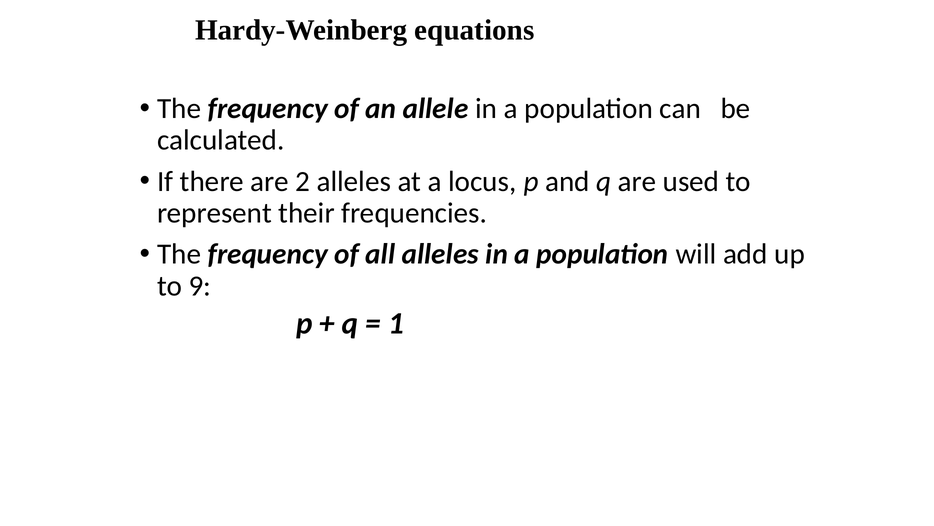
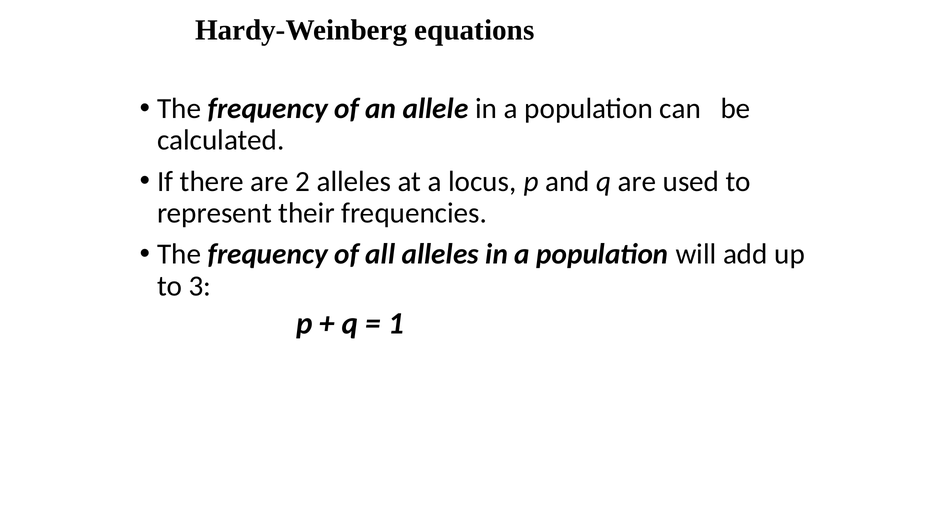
9: 9 -> 3 (200, 286)
